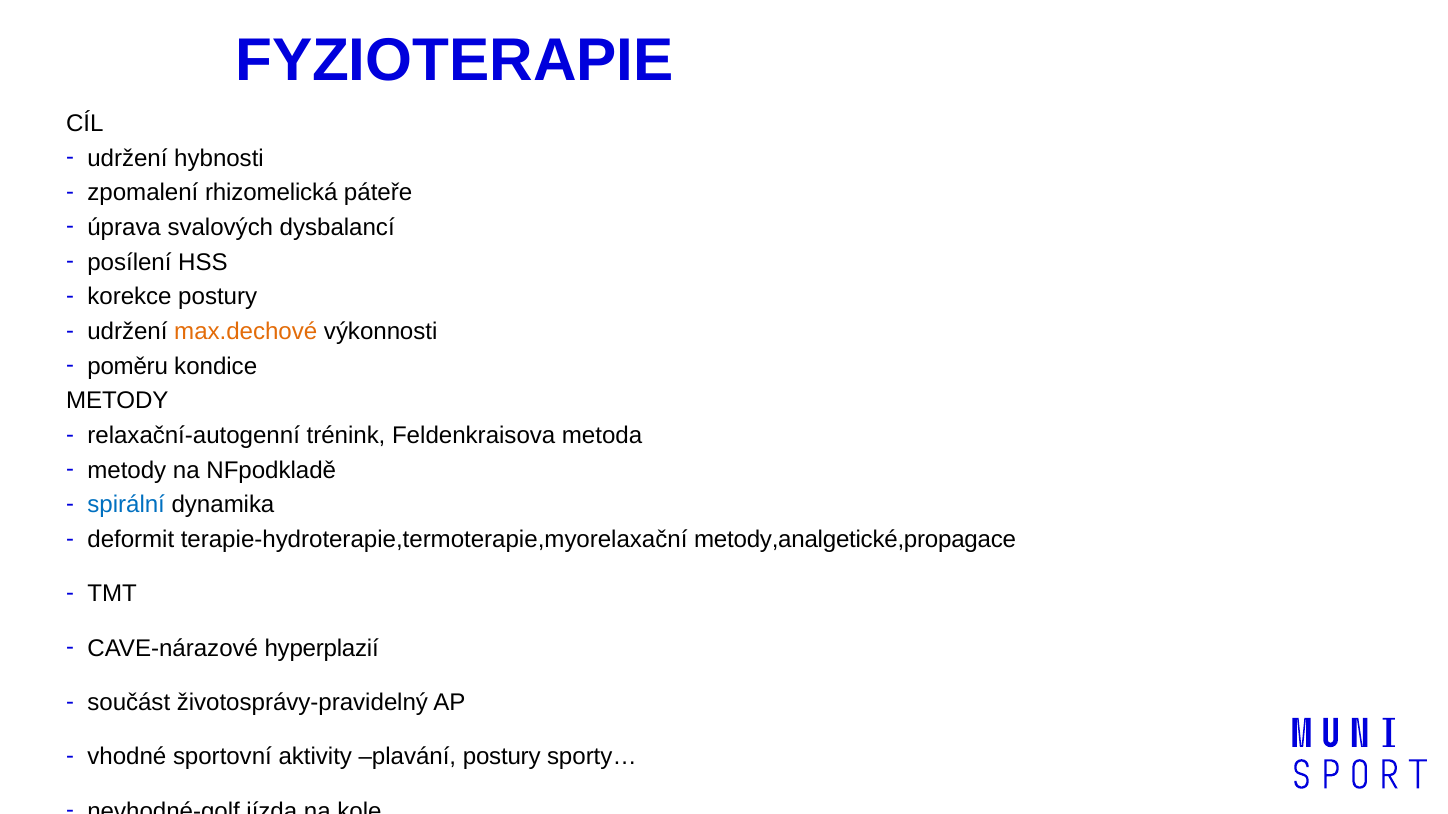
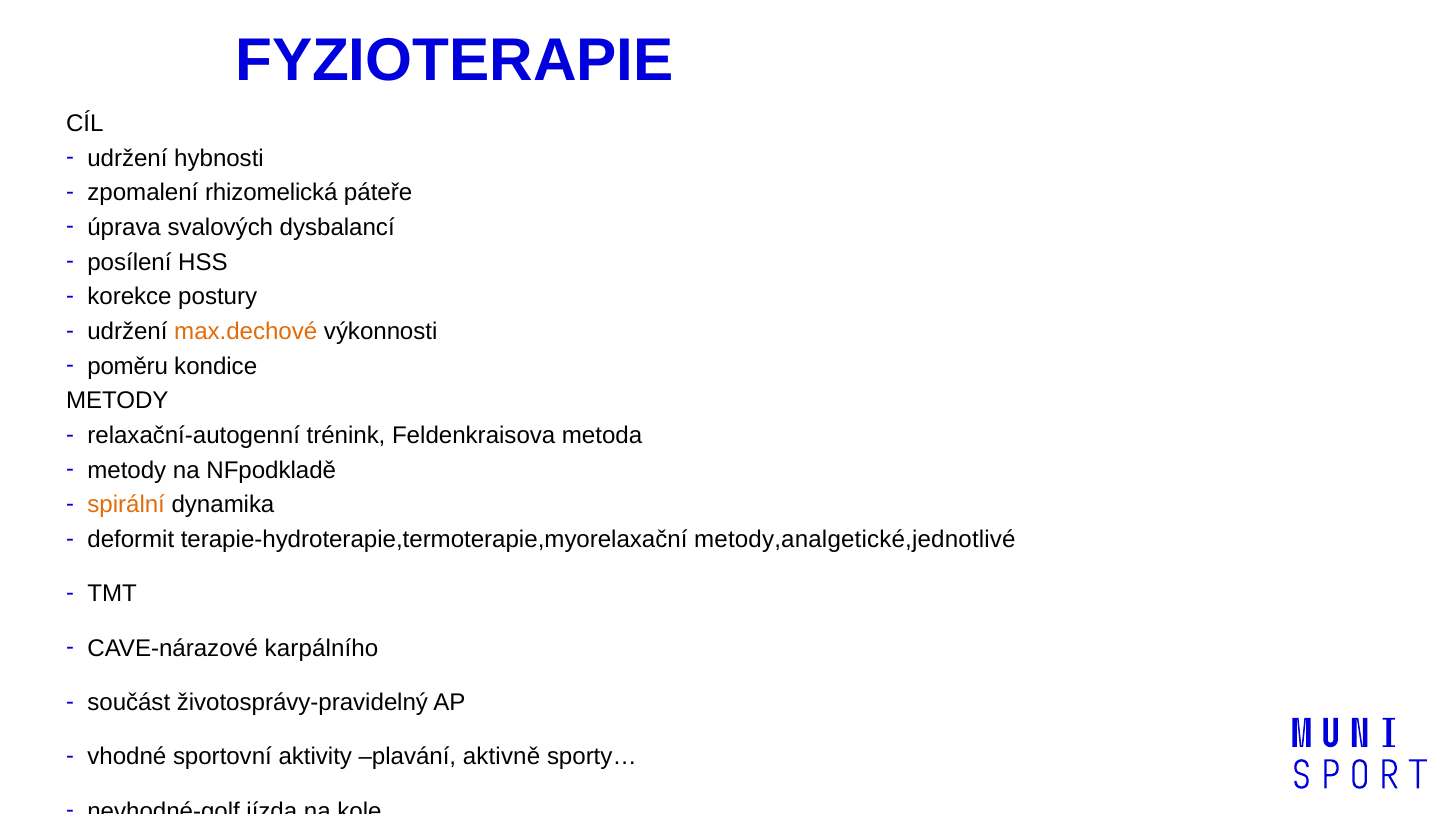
spirální colour: blue -> orange (126, 505)
metody,analgetické,propagace: metody,analgetické,propagace -> metody,analgetické,jednotlivé (855, 540)
hyperplazií: hyperplazií -> karpálního (321, 649)
plavání postury: postury -> aktivně (502, 757)
